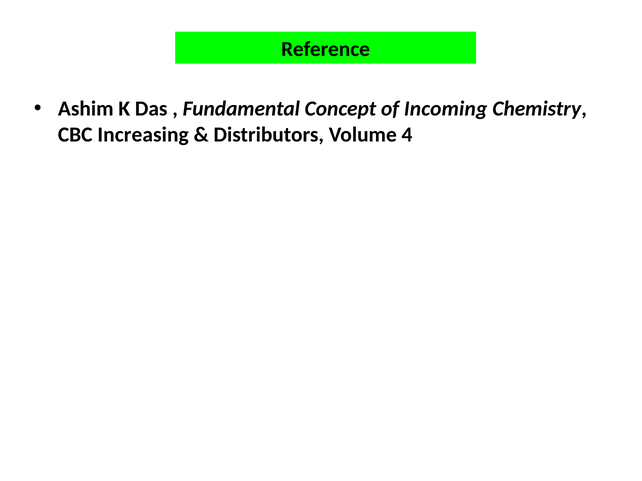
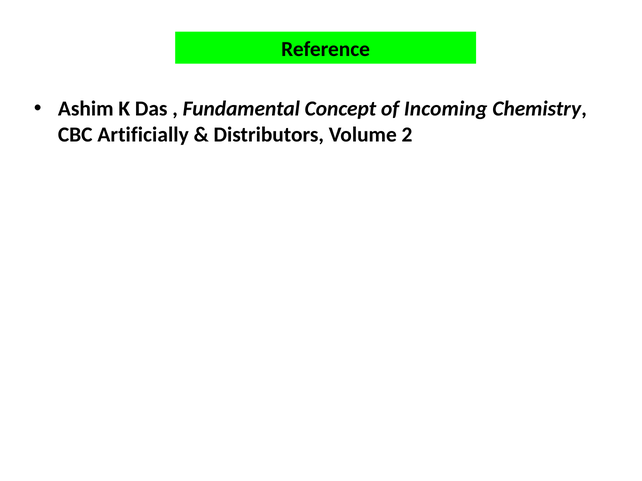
Increasing: Increasing -> Artificially (143, 135)
4: 4 -> 2 (407, 135)
